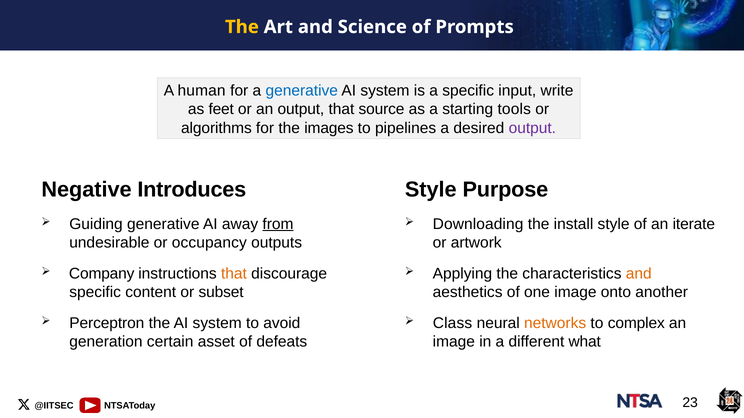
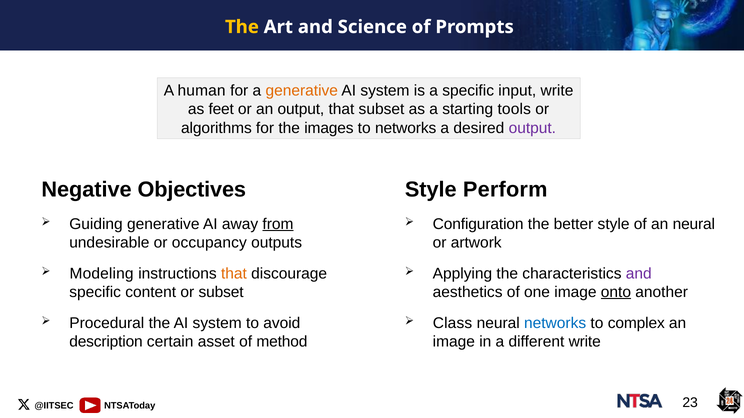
generative colour: blue -> orange (302, 91)
that source: source -> subset (381, 110)
to pipelines: pipelines -> networks (406, 128)
Introduces: Introduces -> Objectives (192, 190)
Purpose: Purpose -> Perform (505, 190)
Downloading: Downloading -> Configuration (478, 224)
install: install -> better (574, 224)
an iterate: iterate -> neural (694, 224)
Company: Company -> Modeling (102, 274)
and colour: orange -> purple (639, 274)
onto underline: none -> present (616, 292)
Perceptron: Perceptron -> Procedural (107, 323)
networks colour: orange -> blue (555, 323)
generation: generation -> description (106, 342)
defeats: defeats -> method (282, 342)
different what: what -> write (585, 342)
